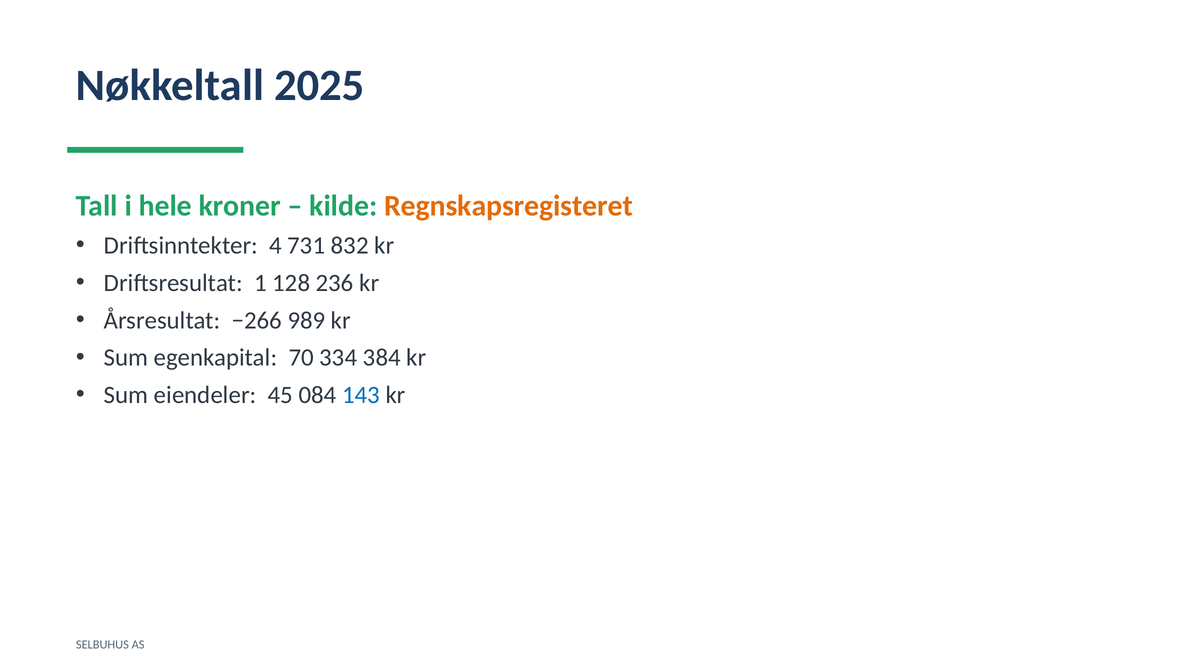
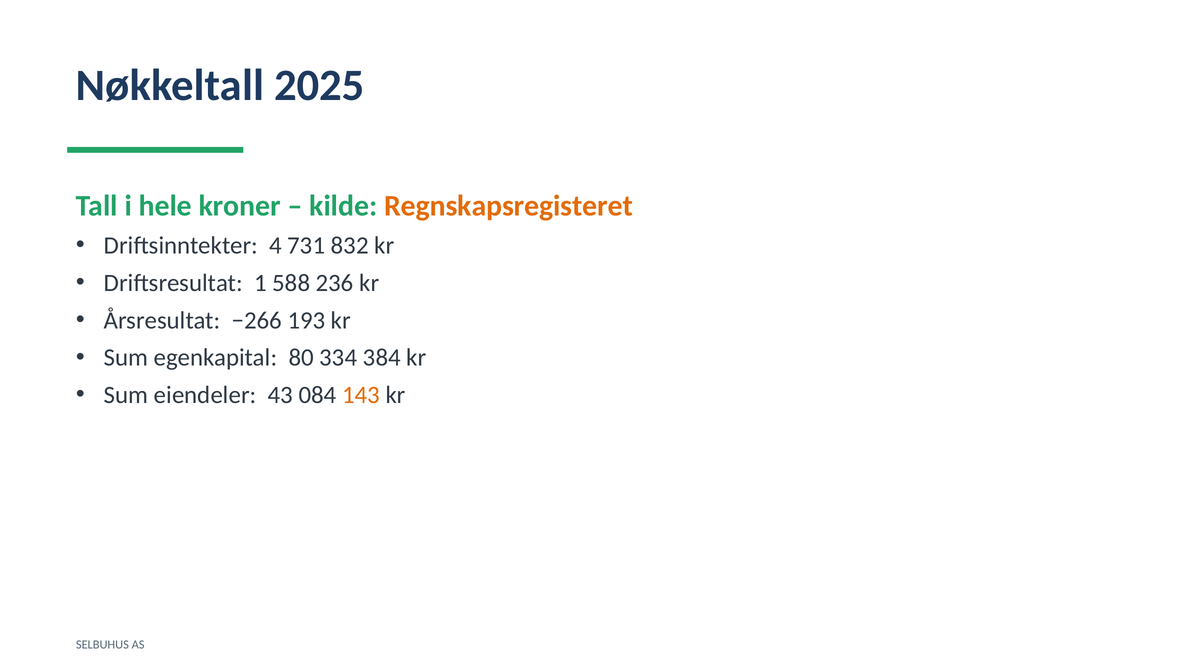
128: 128 -> 588 (291, 283)
989: 989 -> 193 (306, 320)
70: 70 -> 80 (301, 358)
45: 45 -> 43 (280, 395)
143 colour: blue -> orange (361, 395)
